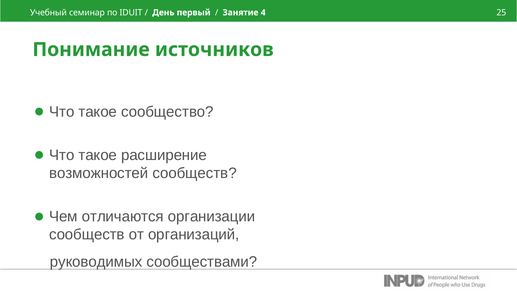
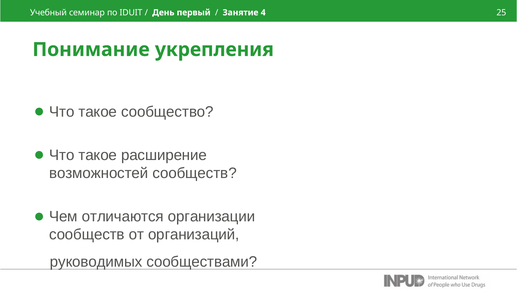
источников: источников -> укрепления (214, 50)
